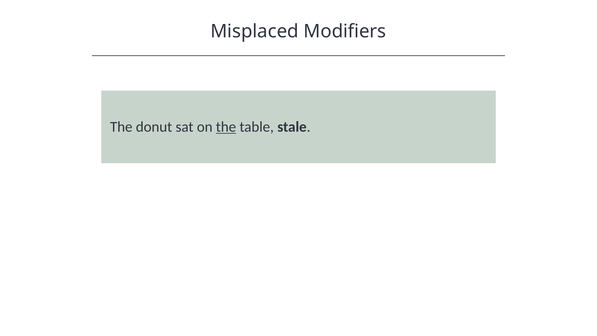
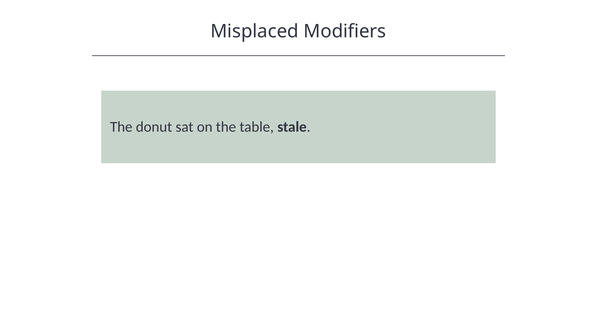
the underline: present -> none (226, 127)
